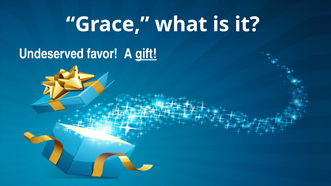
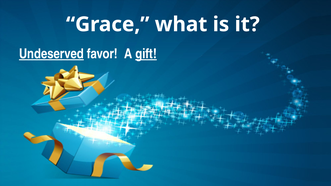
Undeserved underline: none -> present (51, 54)
